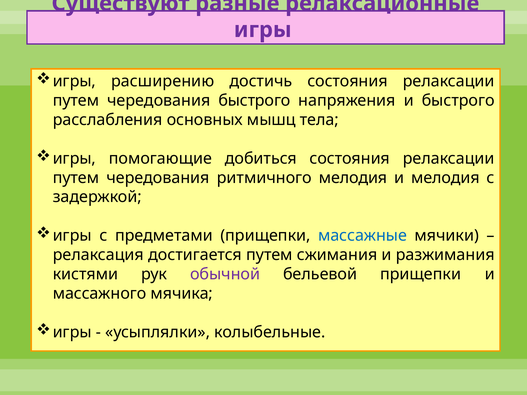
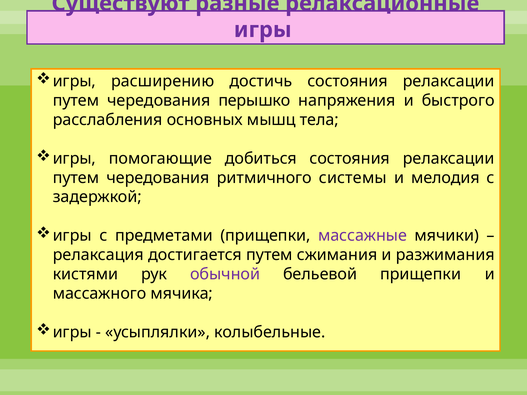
чередования быстрого: быстрого -> перышко (254, 101)
ритмичного мелодия: мелодия -> системы (353, 178)
массажные colour: blue -> purple (363, 236)
